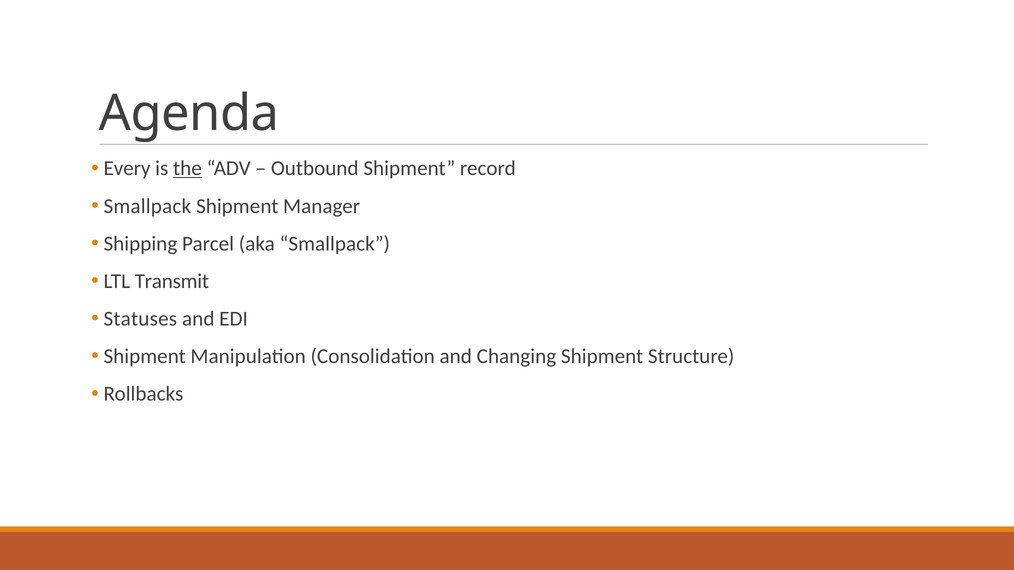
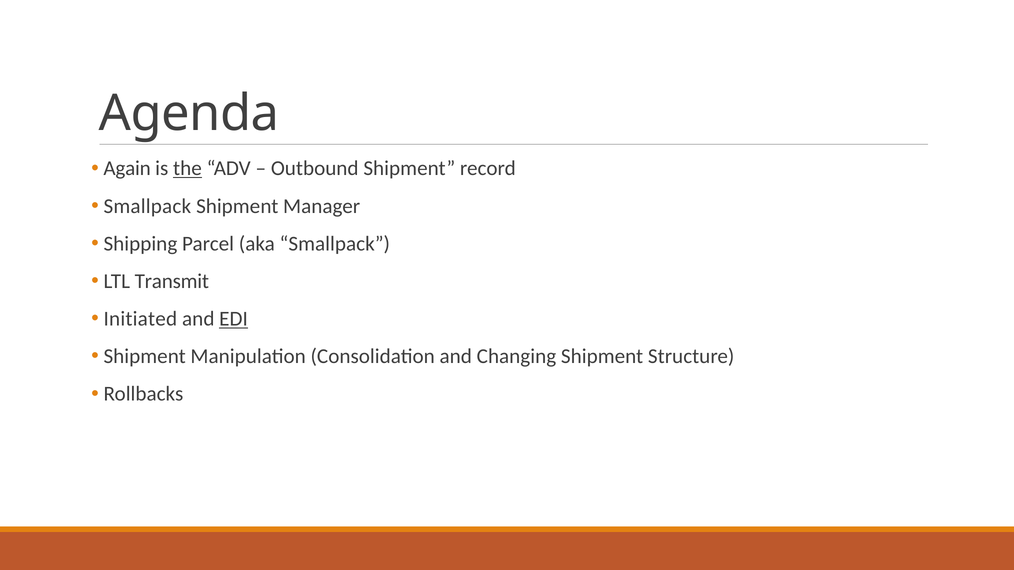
Every: Every -> Again (127, 169)
Statuses: Statuses -> Initiated (140, 319)
EDI underline: none -> present (234, 319)
